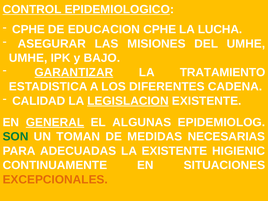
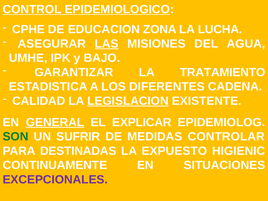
EDUCACION CPHE: CPHE -> ZONA (160, 29)
LAS underline: none -> present (107, 44)
DEL UMHE: UMHE -> AGUA (246, 44)
GARANTIZAR underline: present -> none (74, 72)
ALGUNAS: ALGUNAS -> EXPLICAR (142, 122)
TOMAN: TOMAN -> SUFRIR (78, 137)
NECESARIAS: NECESARIAS -> CONTROLAR (226, 137)
ADECUADAS: ADECUADAS -> DESTINADAS (78, 151)
LA EXISTENTE: EXISTENTE -> EXPUESTO (174, 151)
EXCEPCIONALES colour: orange -> purple (55, 180)
